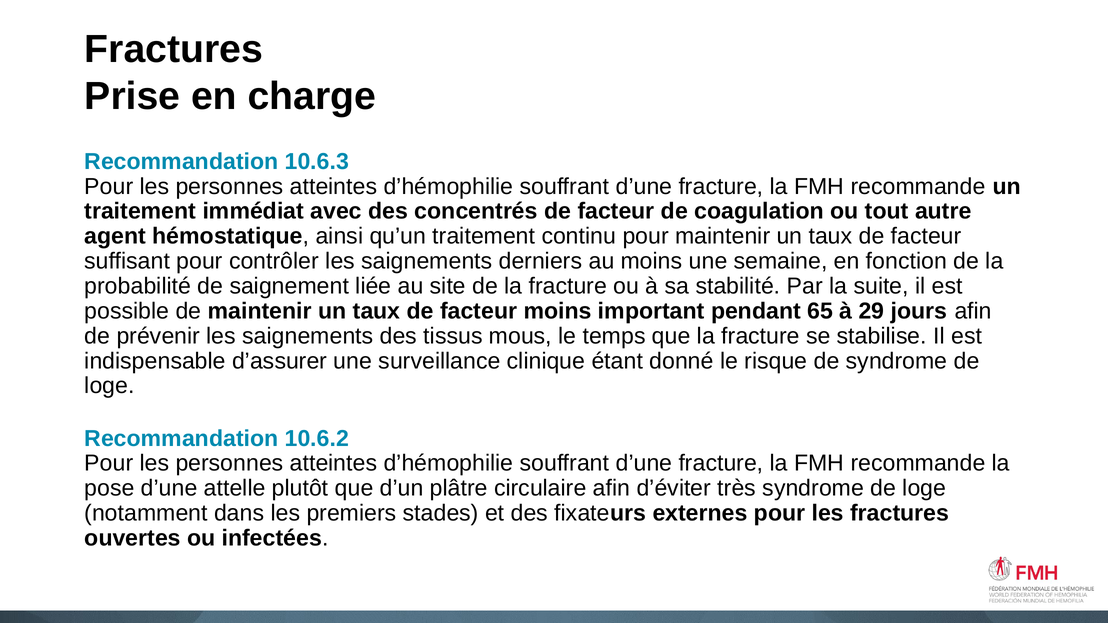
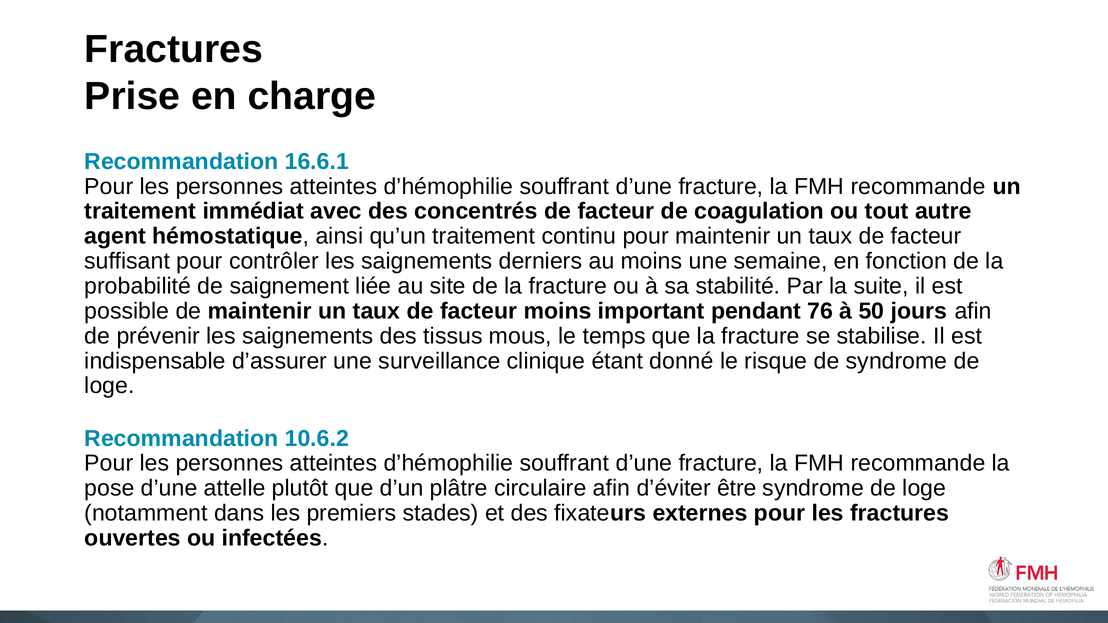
10.6.3: 10.6.3 -> 16.6.1 (317, 162)
65: 65 -> 76 (820, 311)
29: 29 -> 50 (871, 311)
très: très -> être (737, 488)
